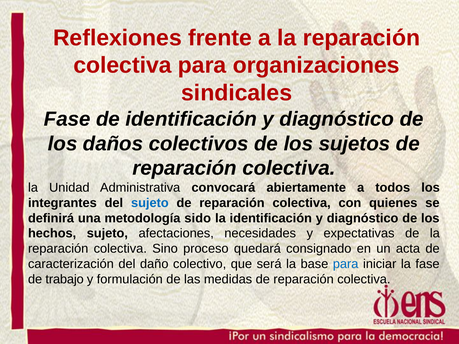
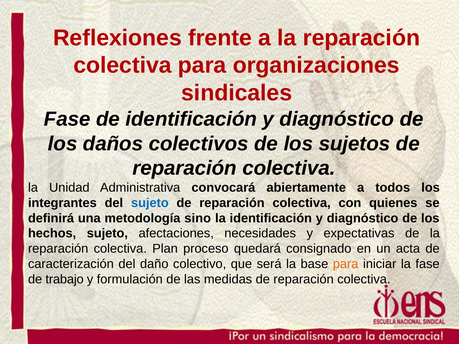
sido: sido -> sino (198, 218)
Sino: Sino -> Plan (165, 249)
para colour: blue -> orange (346, 264)
